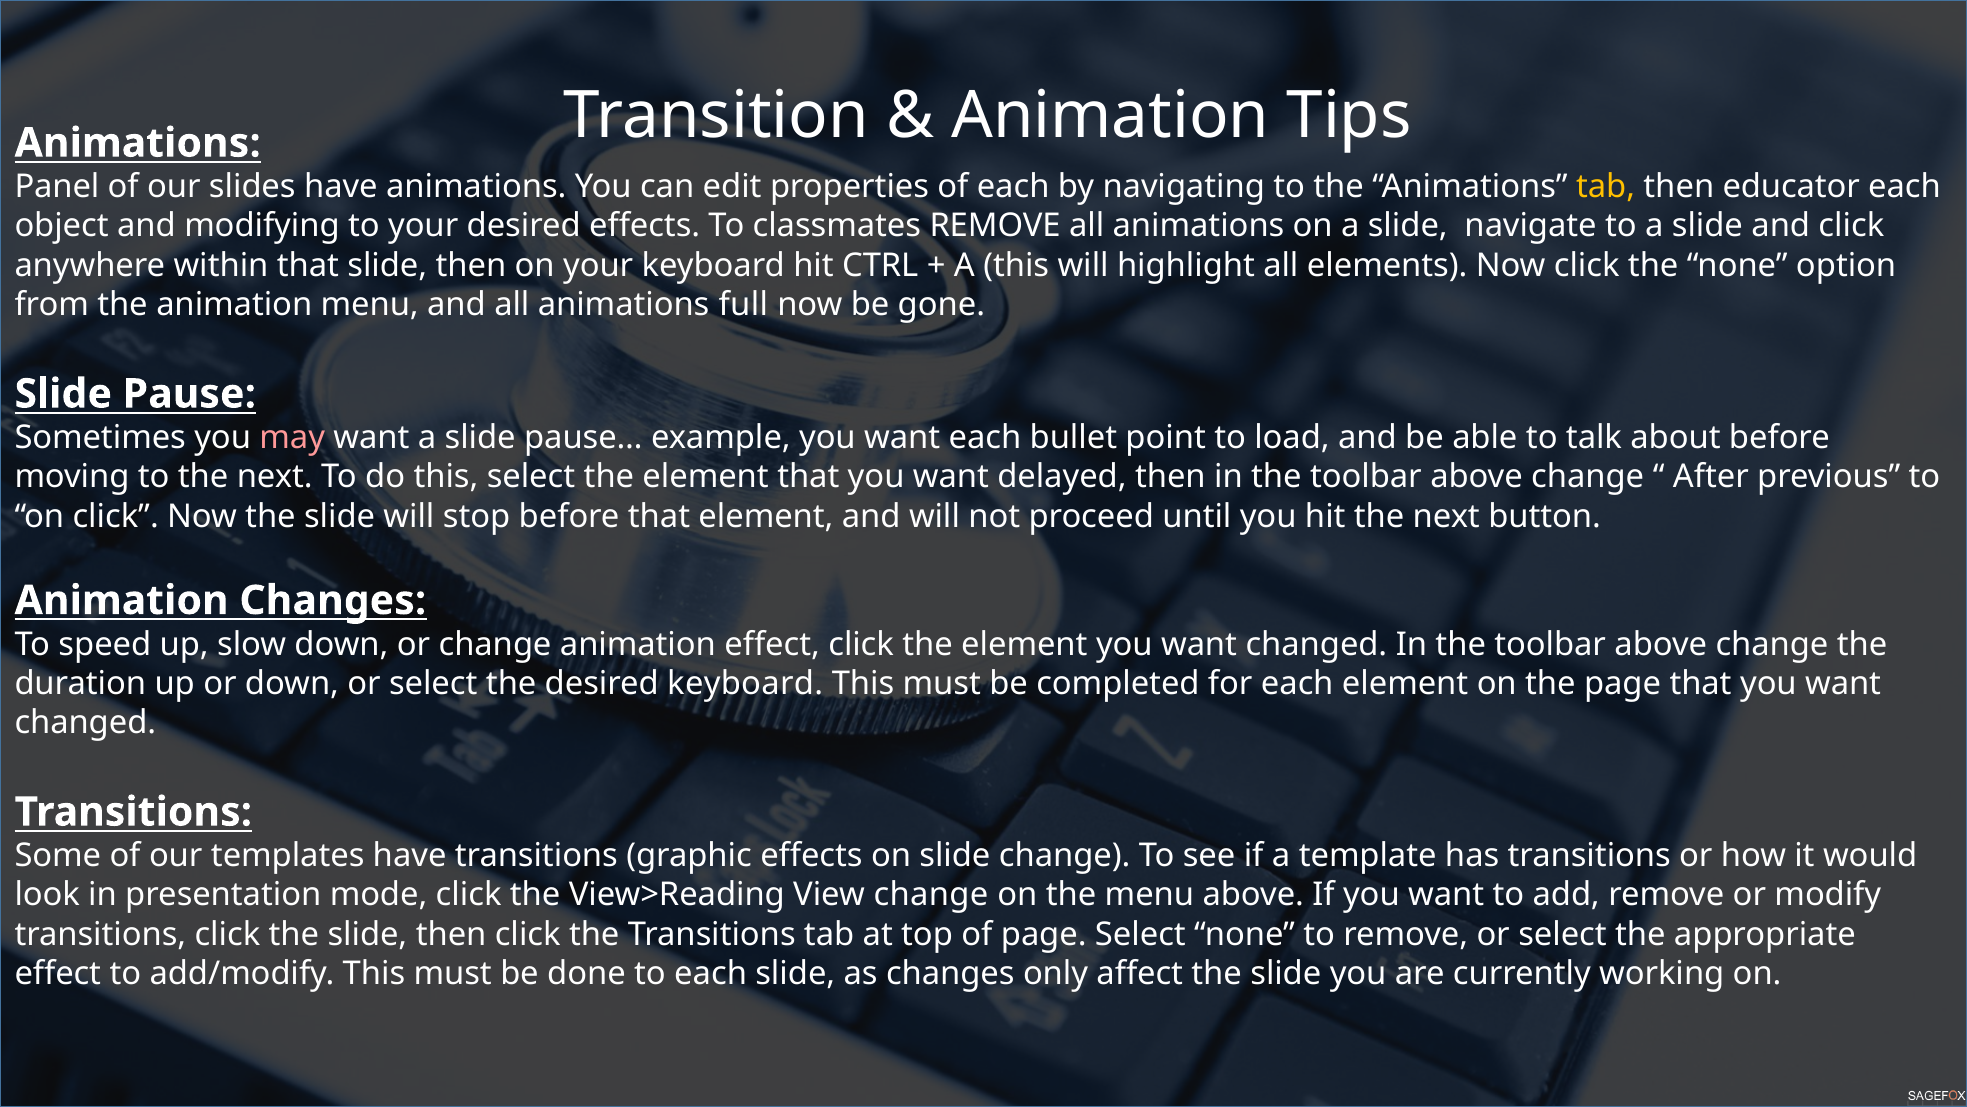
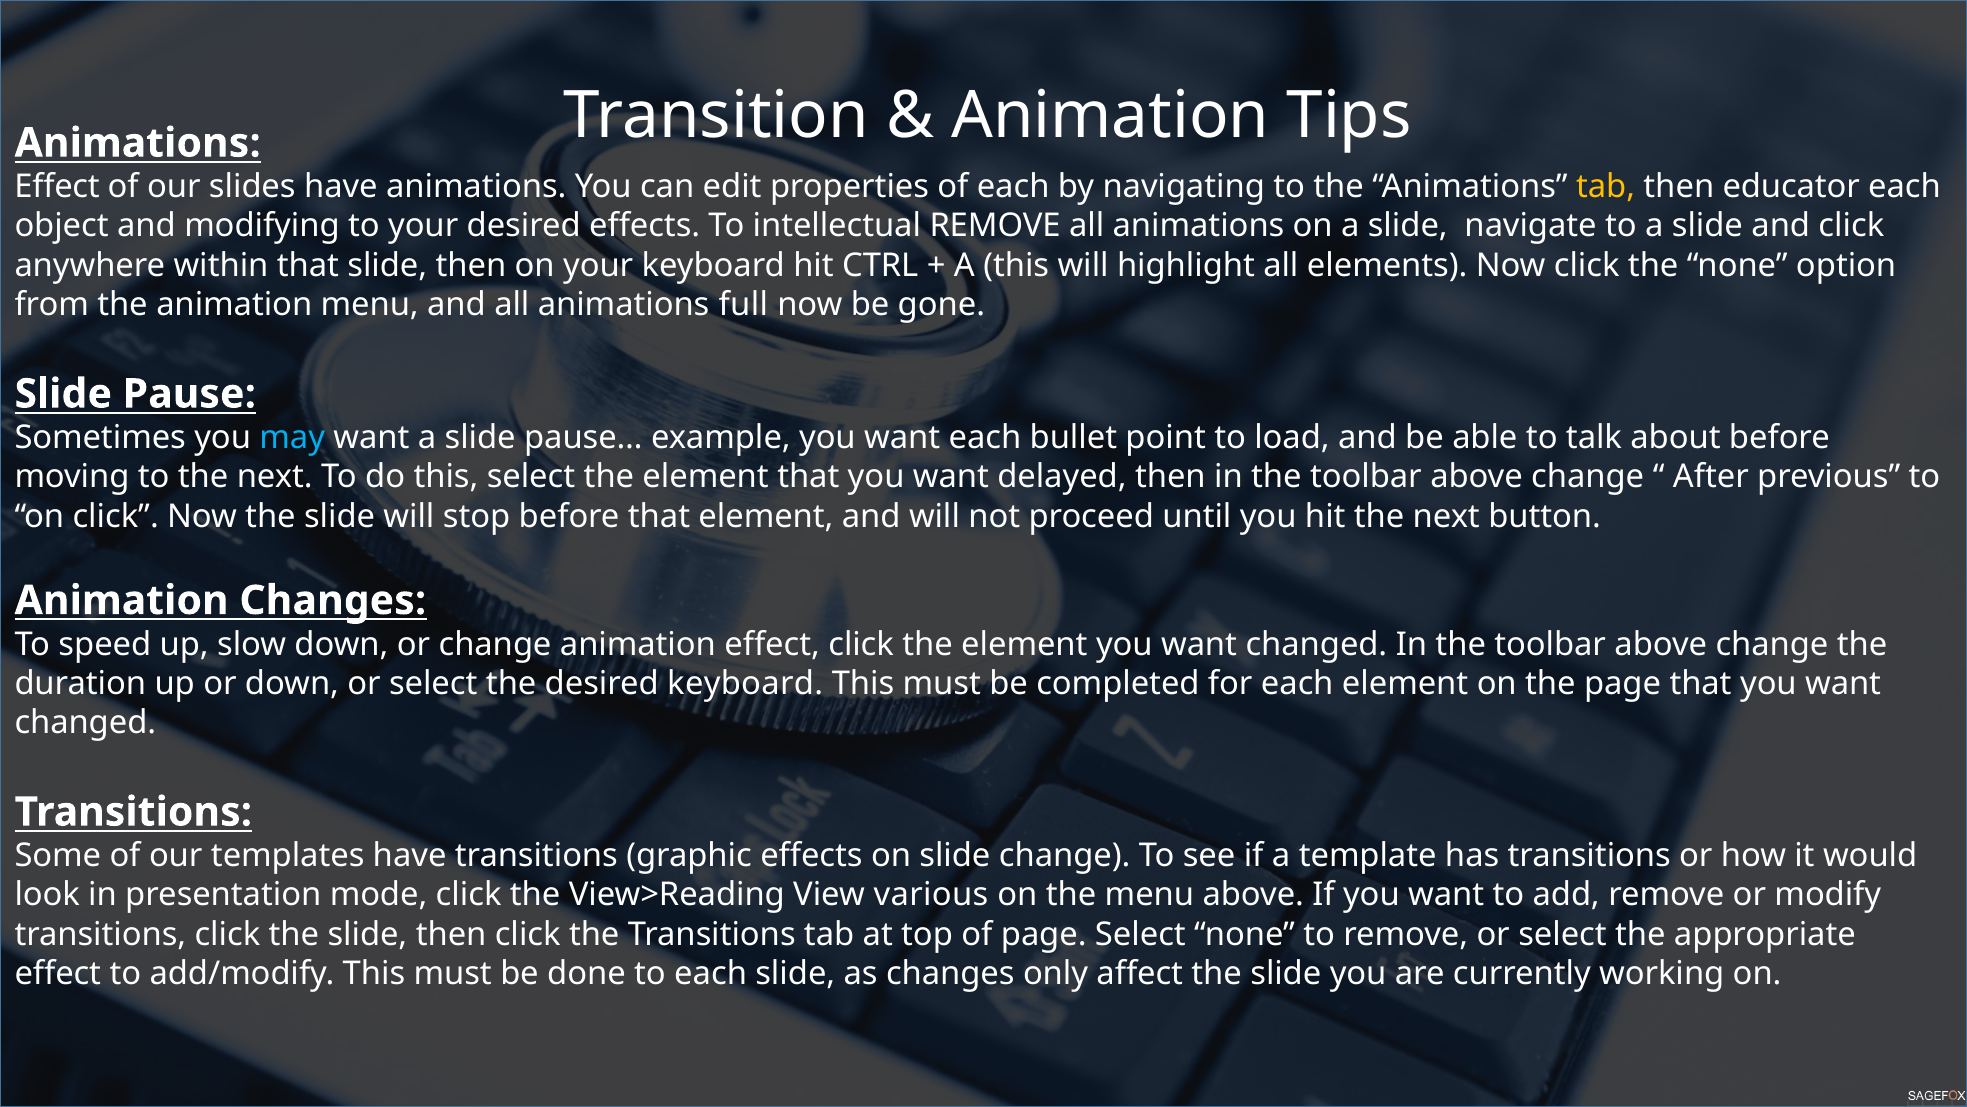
Panel: Panel -> Effect (57, 187)
classmates: classmates -> intellectual (837, 226)
may colour: pink -> light blue (292, 437)
View change: change -> various (931, 895)
